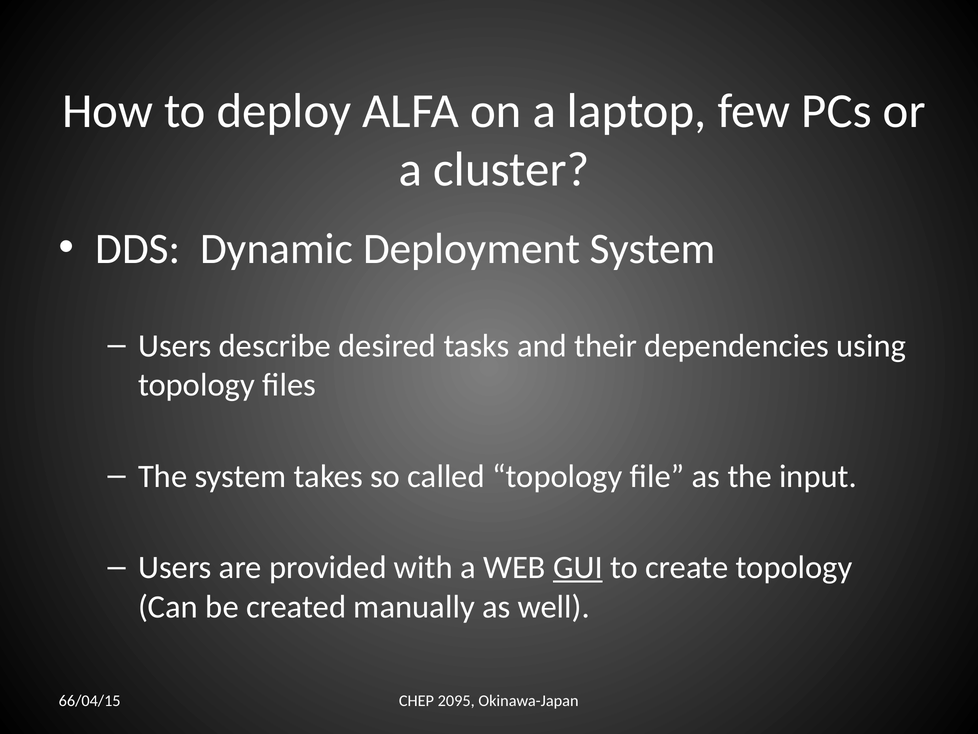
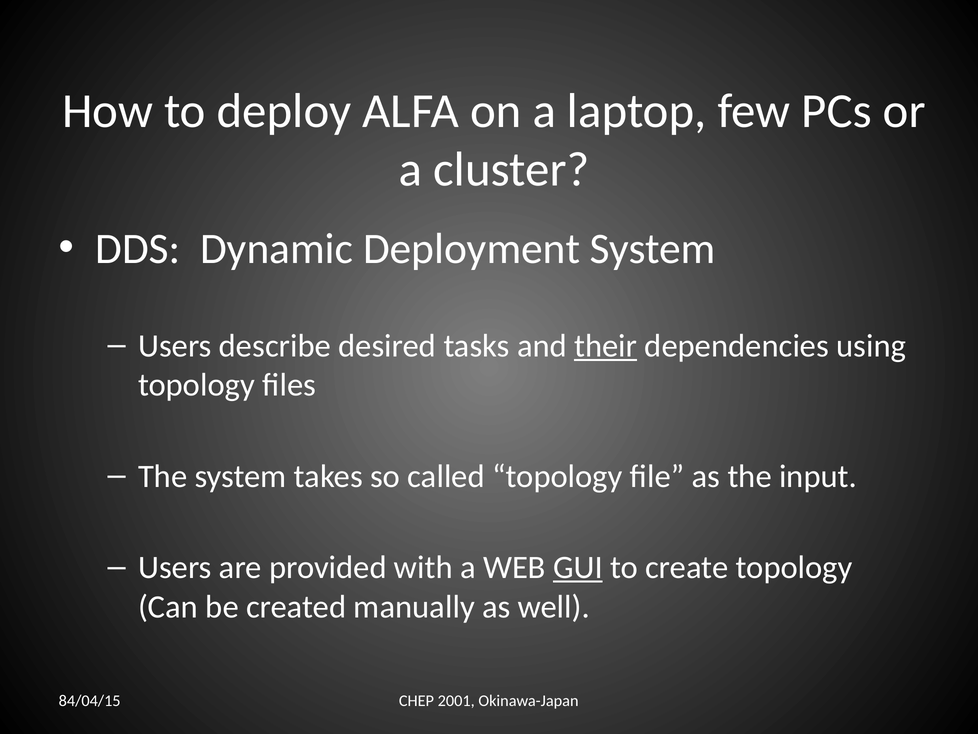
their underline: none -> present (606, 346)
2095: 2095 -> 2001 (456, 700)
66/04/15: 66/04/15 -> 84/04/15 (90, 700)
